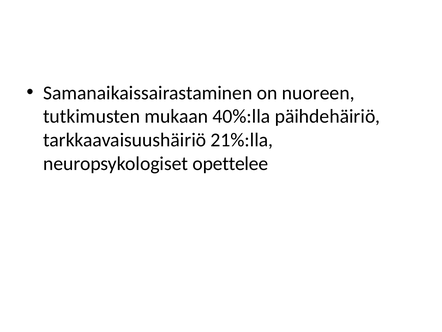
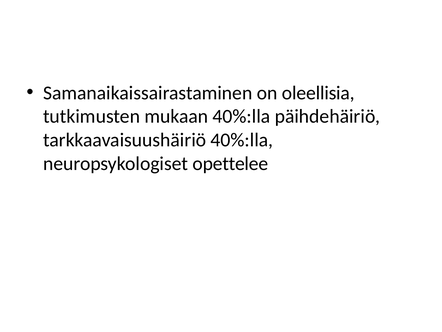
nuoreen: nuoreen -> oleellisia (318, 93)
tarkkaavaisuushäiriö 21%:lla: 21%:lla -> 40%:lla (242, 140)
